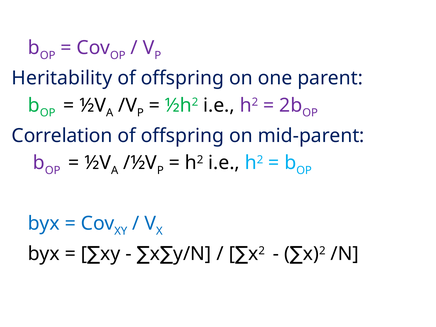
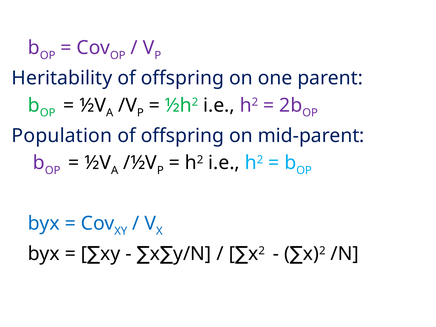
Correlation: Correlation -> Population (62, 136)
